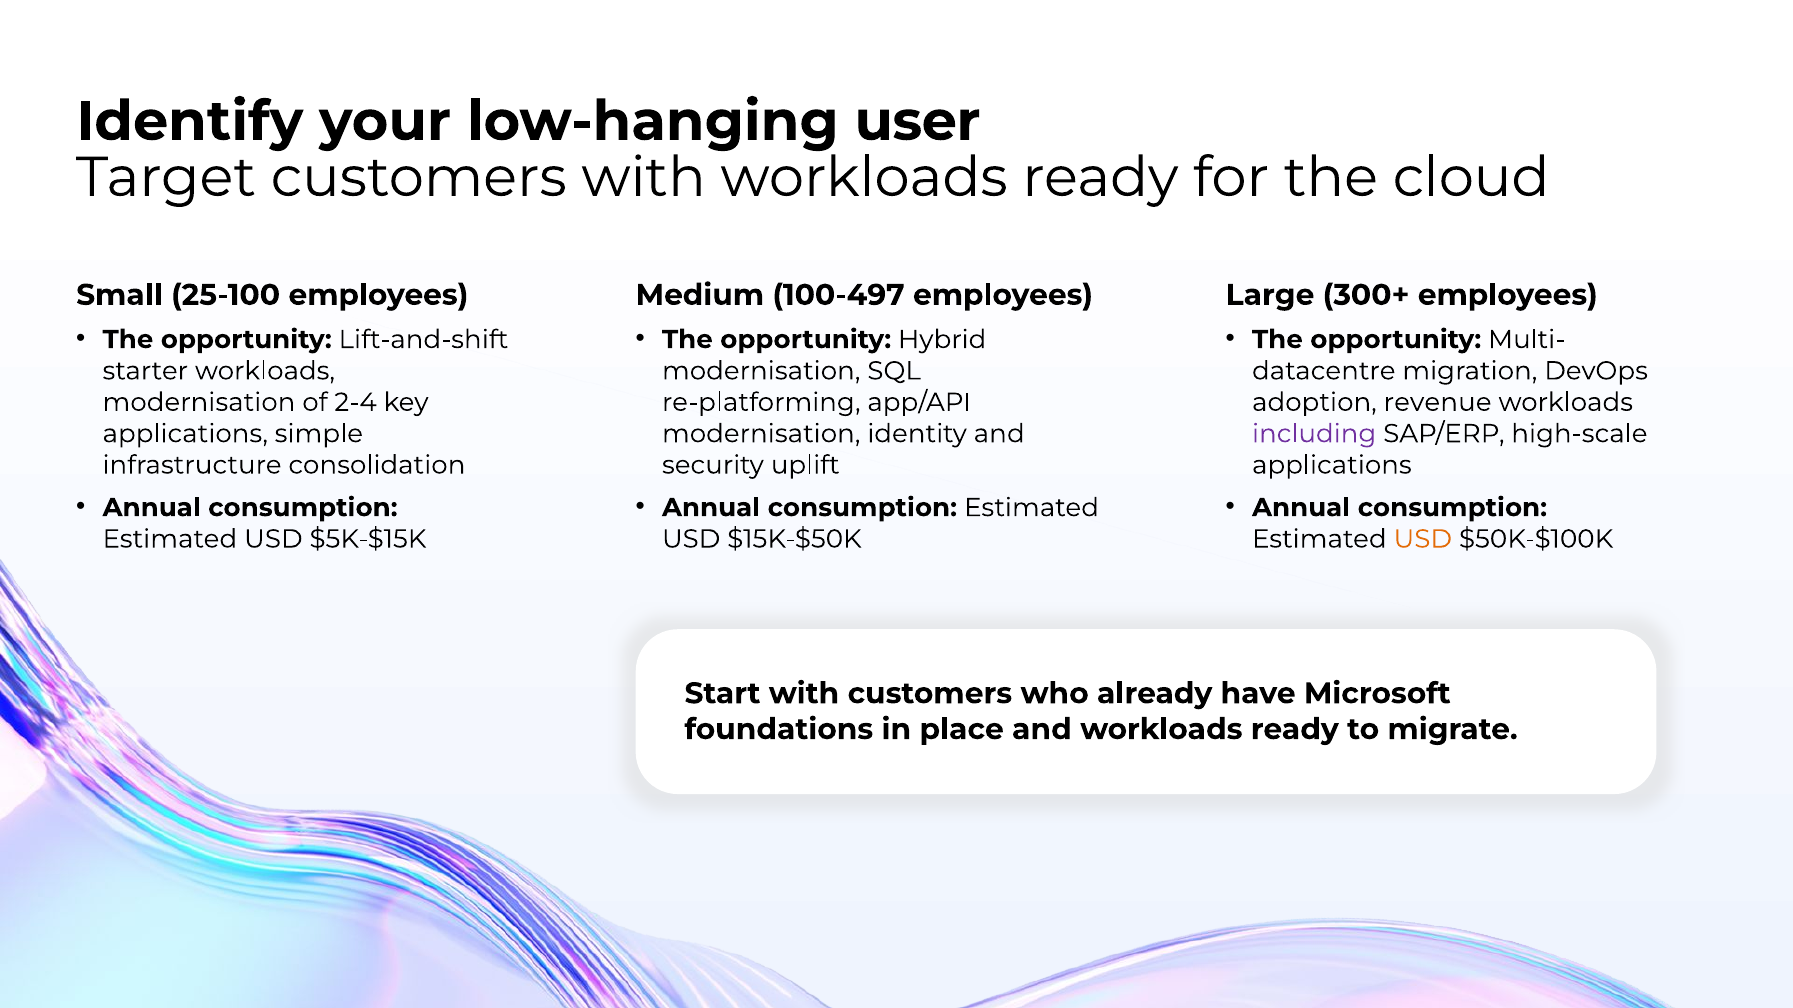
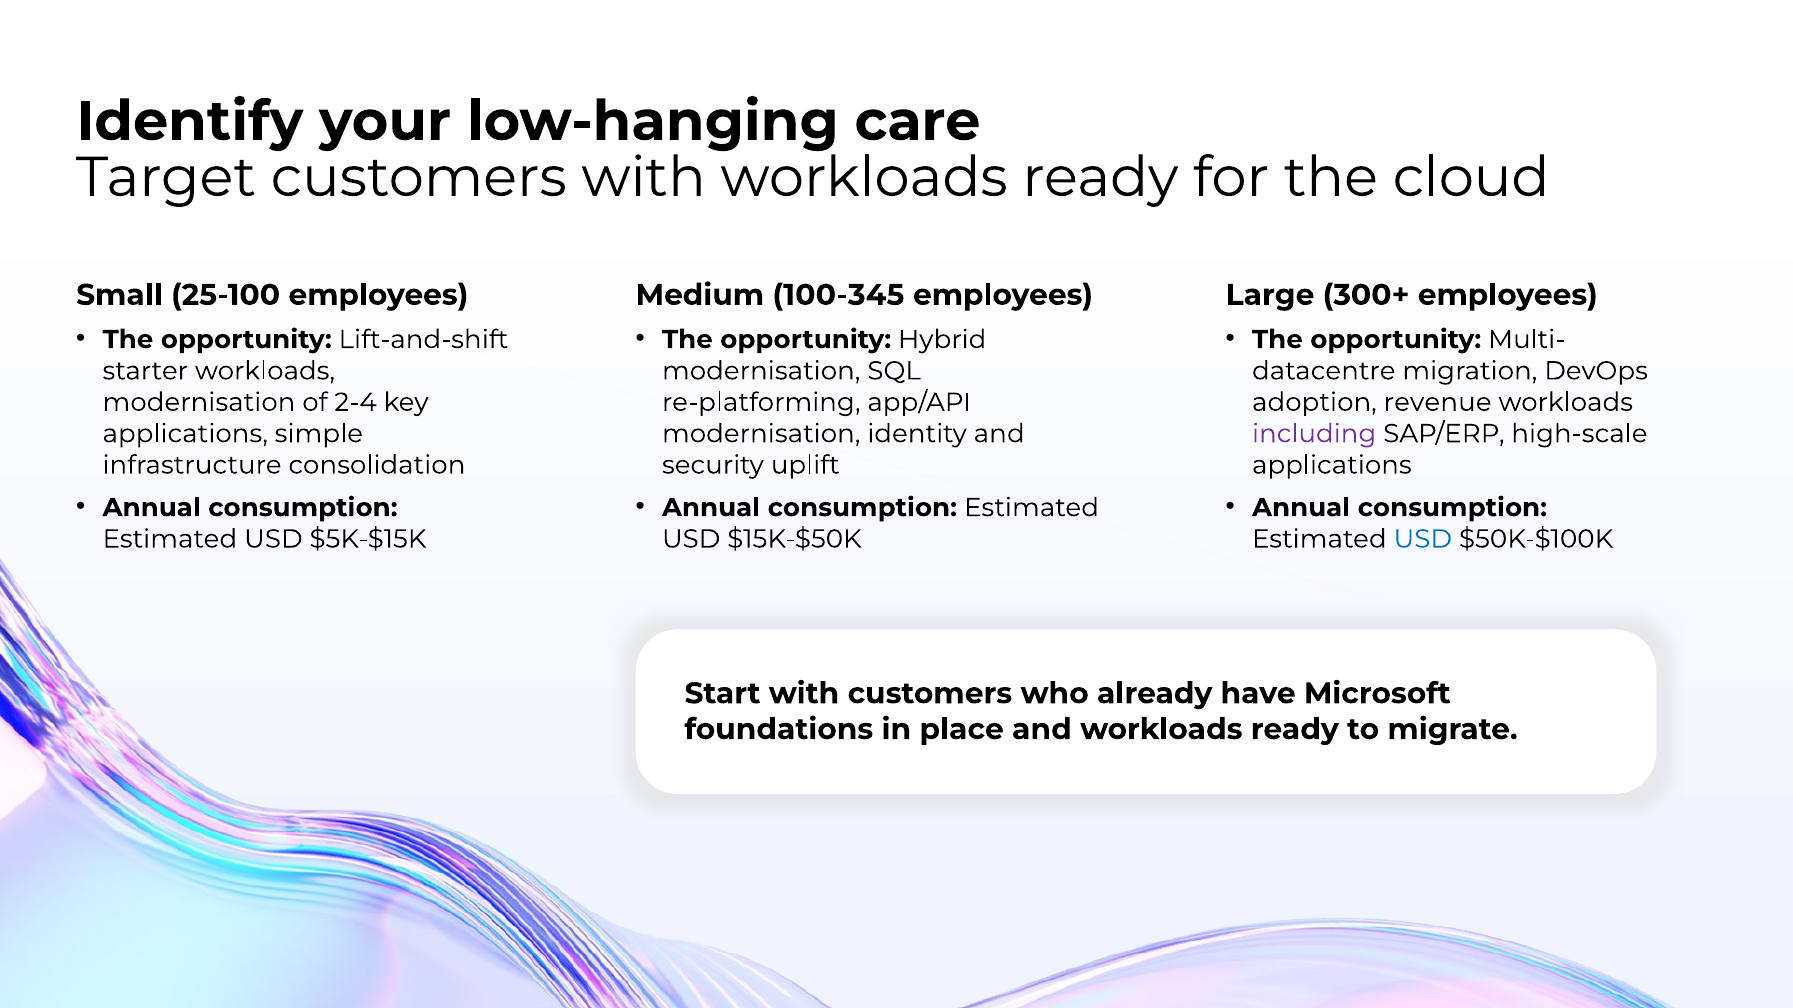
user: user -> care (917, 121)
100-497: 100-497 -> 100-345 (838, 295)
USD colour: orange -> blue (1423, 539)
